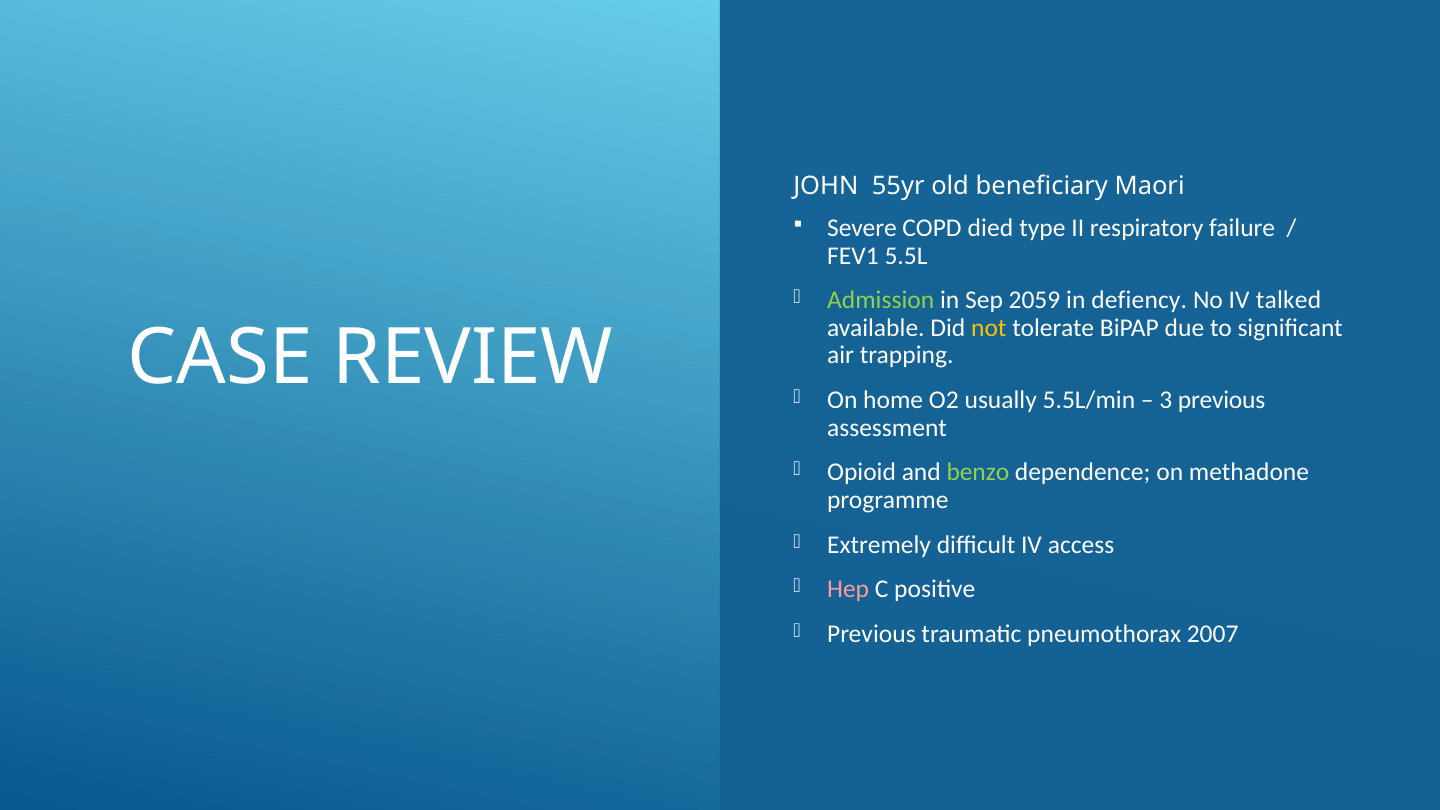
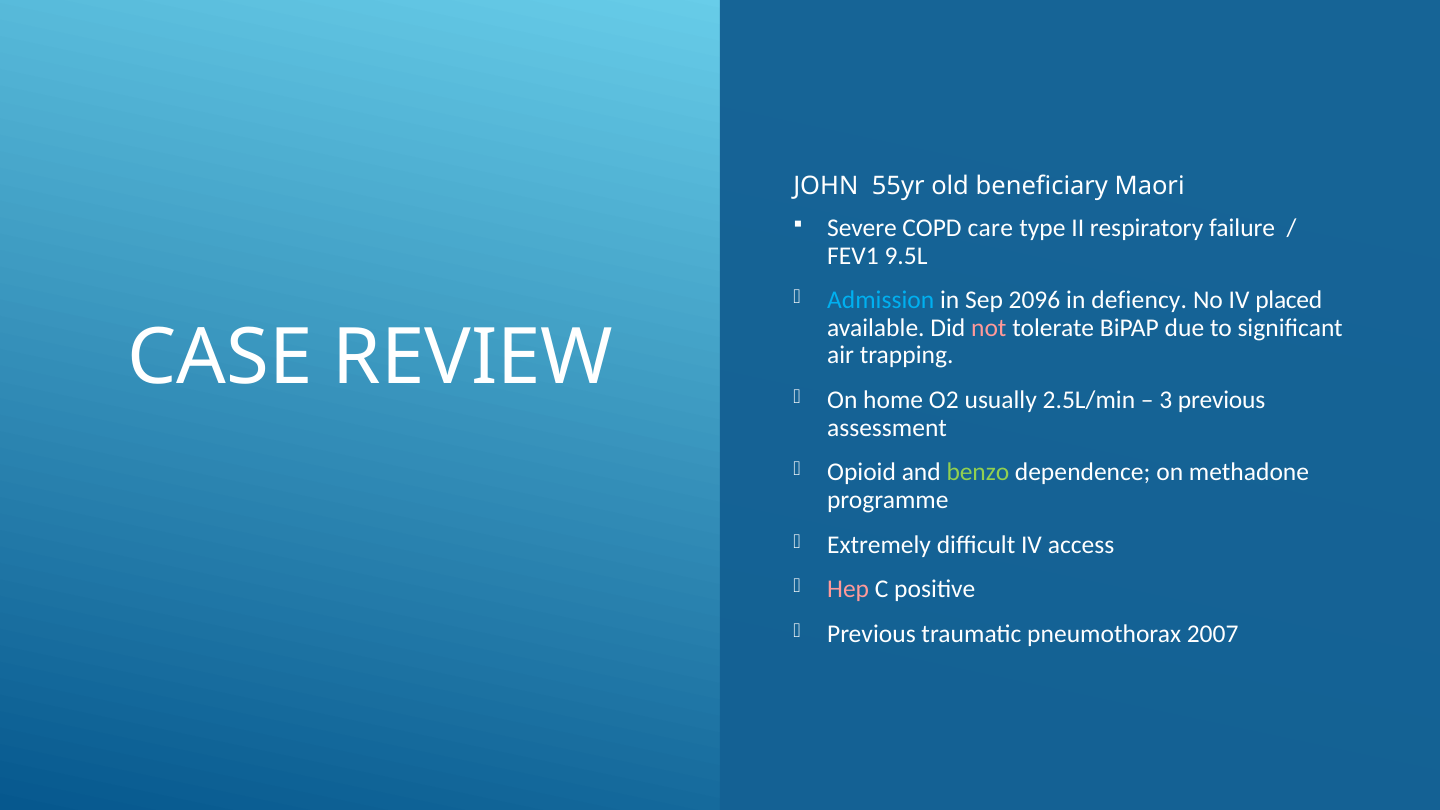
died: died -> care (990, 228)
5.5L: 5.5L -> 9.5L (906, 256)
Admission colour: light green -> light blue (881, 300)
2059: 2059 -> 2096 (1034, 300)
talked: talked -> placed (1289, 300)
not colour: yellow -> pink (989, 328)
5.5L/min: 5.5L/min -> 2.5L/min (1089, 400)
